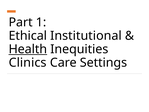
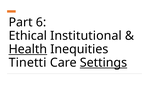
1: 1 -> 6 (41, 22)
Clinics: Clinics -> Tinetti (28, 62)
Settings underline: none -> present (103, 62)
